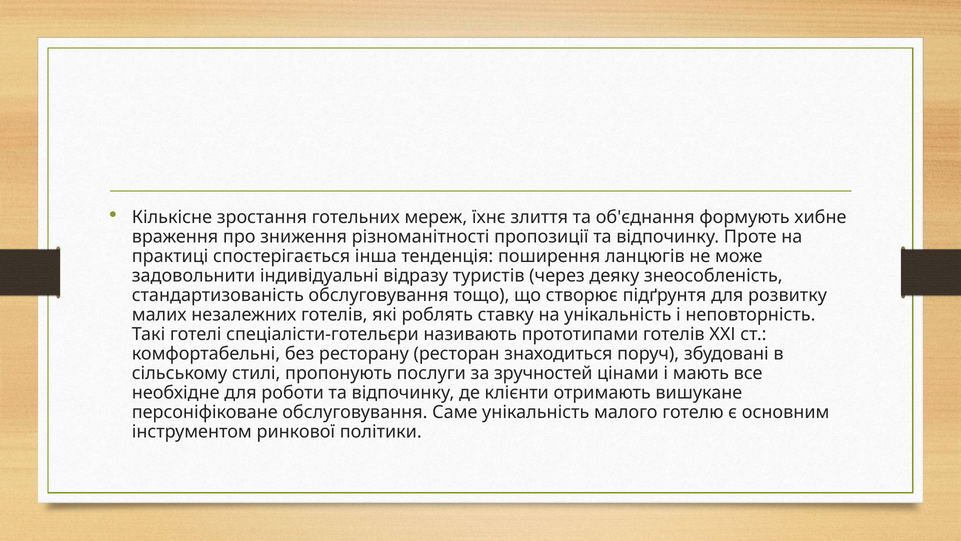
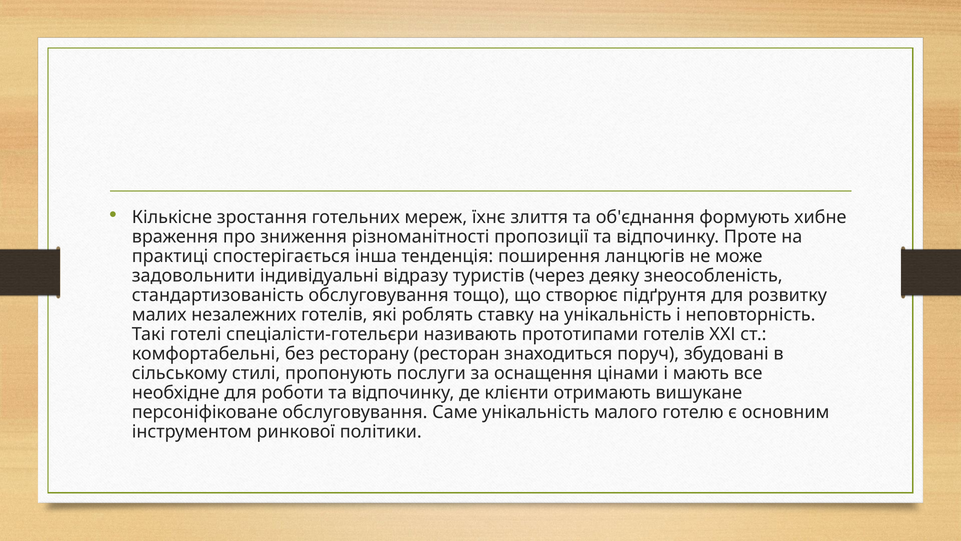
зручностей: зручностей -> оснащення (543, 373)
